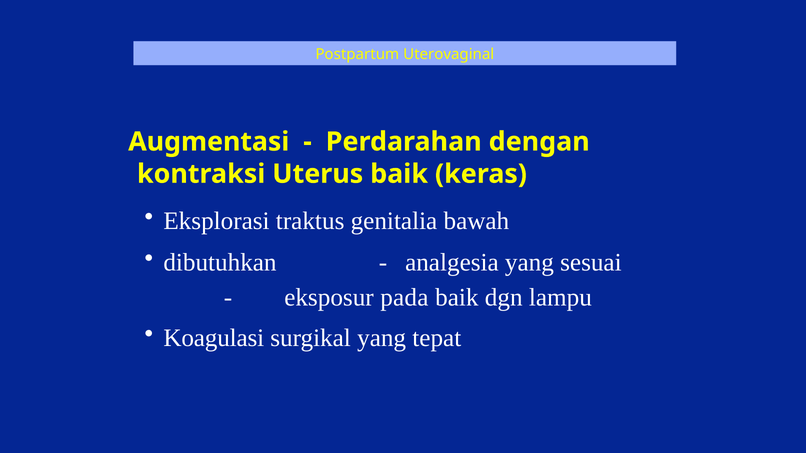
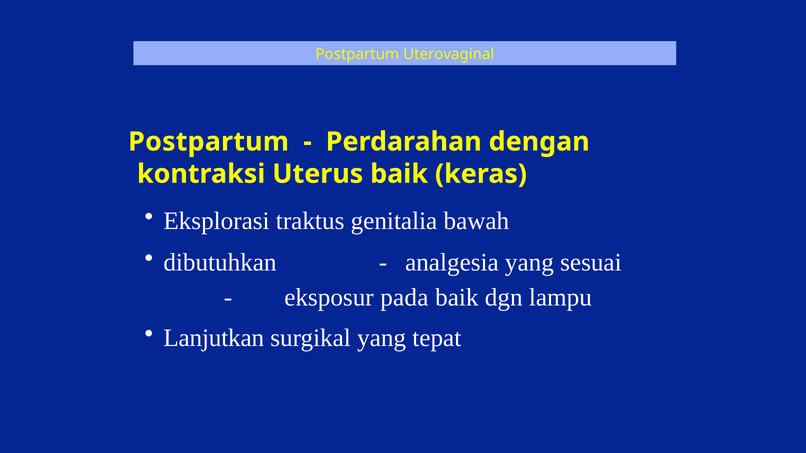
Augmentasi: Augmentasi -> Postpartum (209, 142)
Koagulasi: Koagulasi -> Lanjutkan (214, 338)
